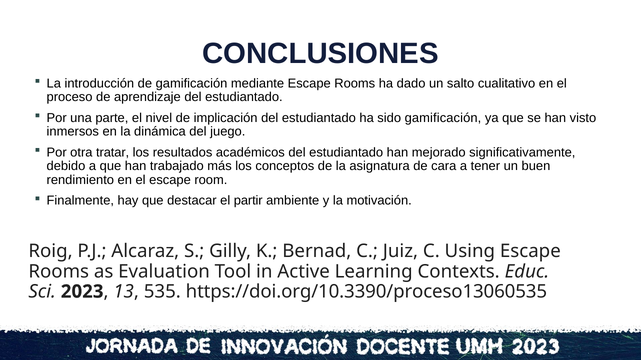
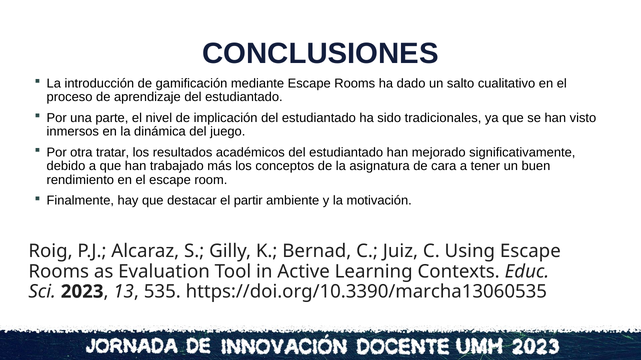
sido gamificación: gamificación -> tradicionales (443, 118)
https://doi.org/10.3390/proceso13060535: https://doi.org/10.3390/proceso13060535 -> https://doi.org/10.3390/marcha13060535 (366, 292)
